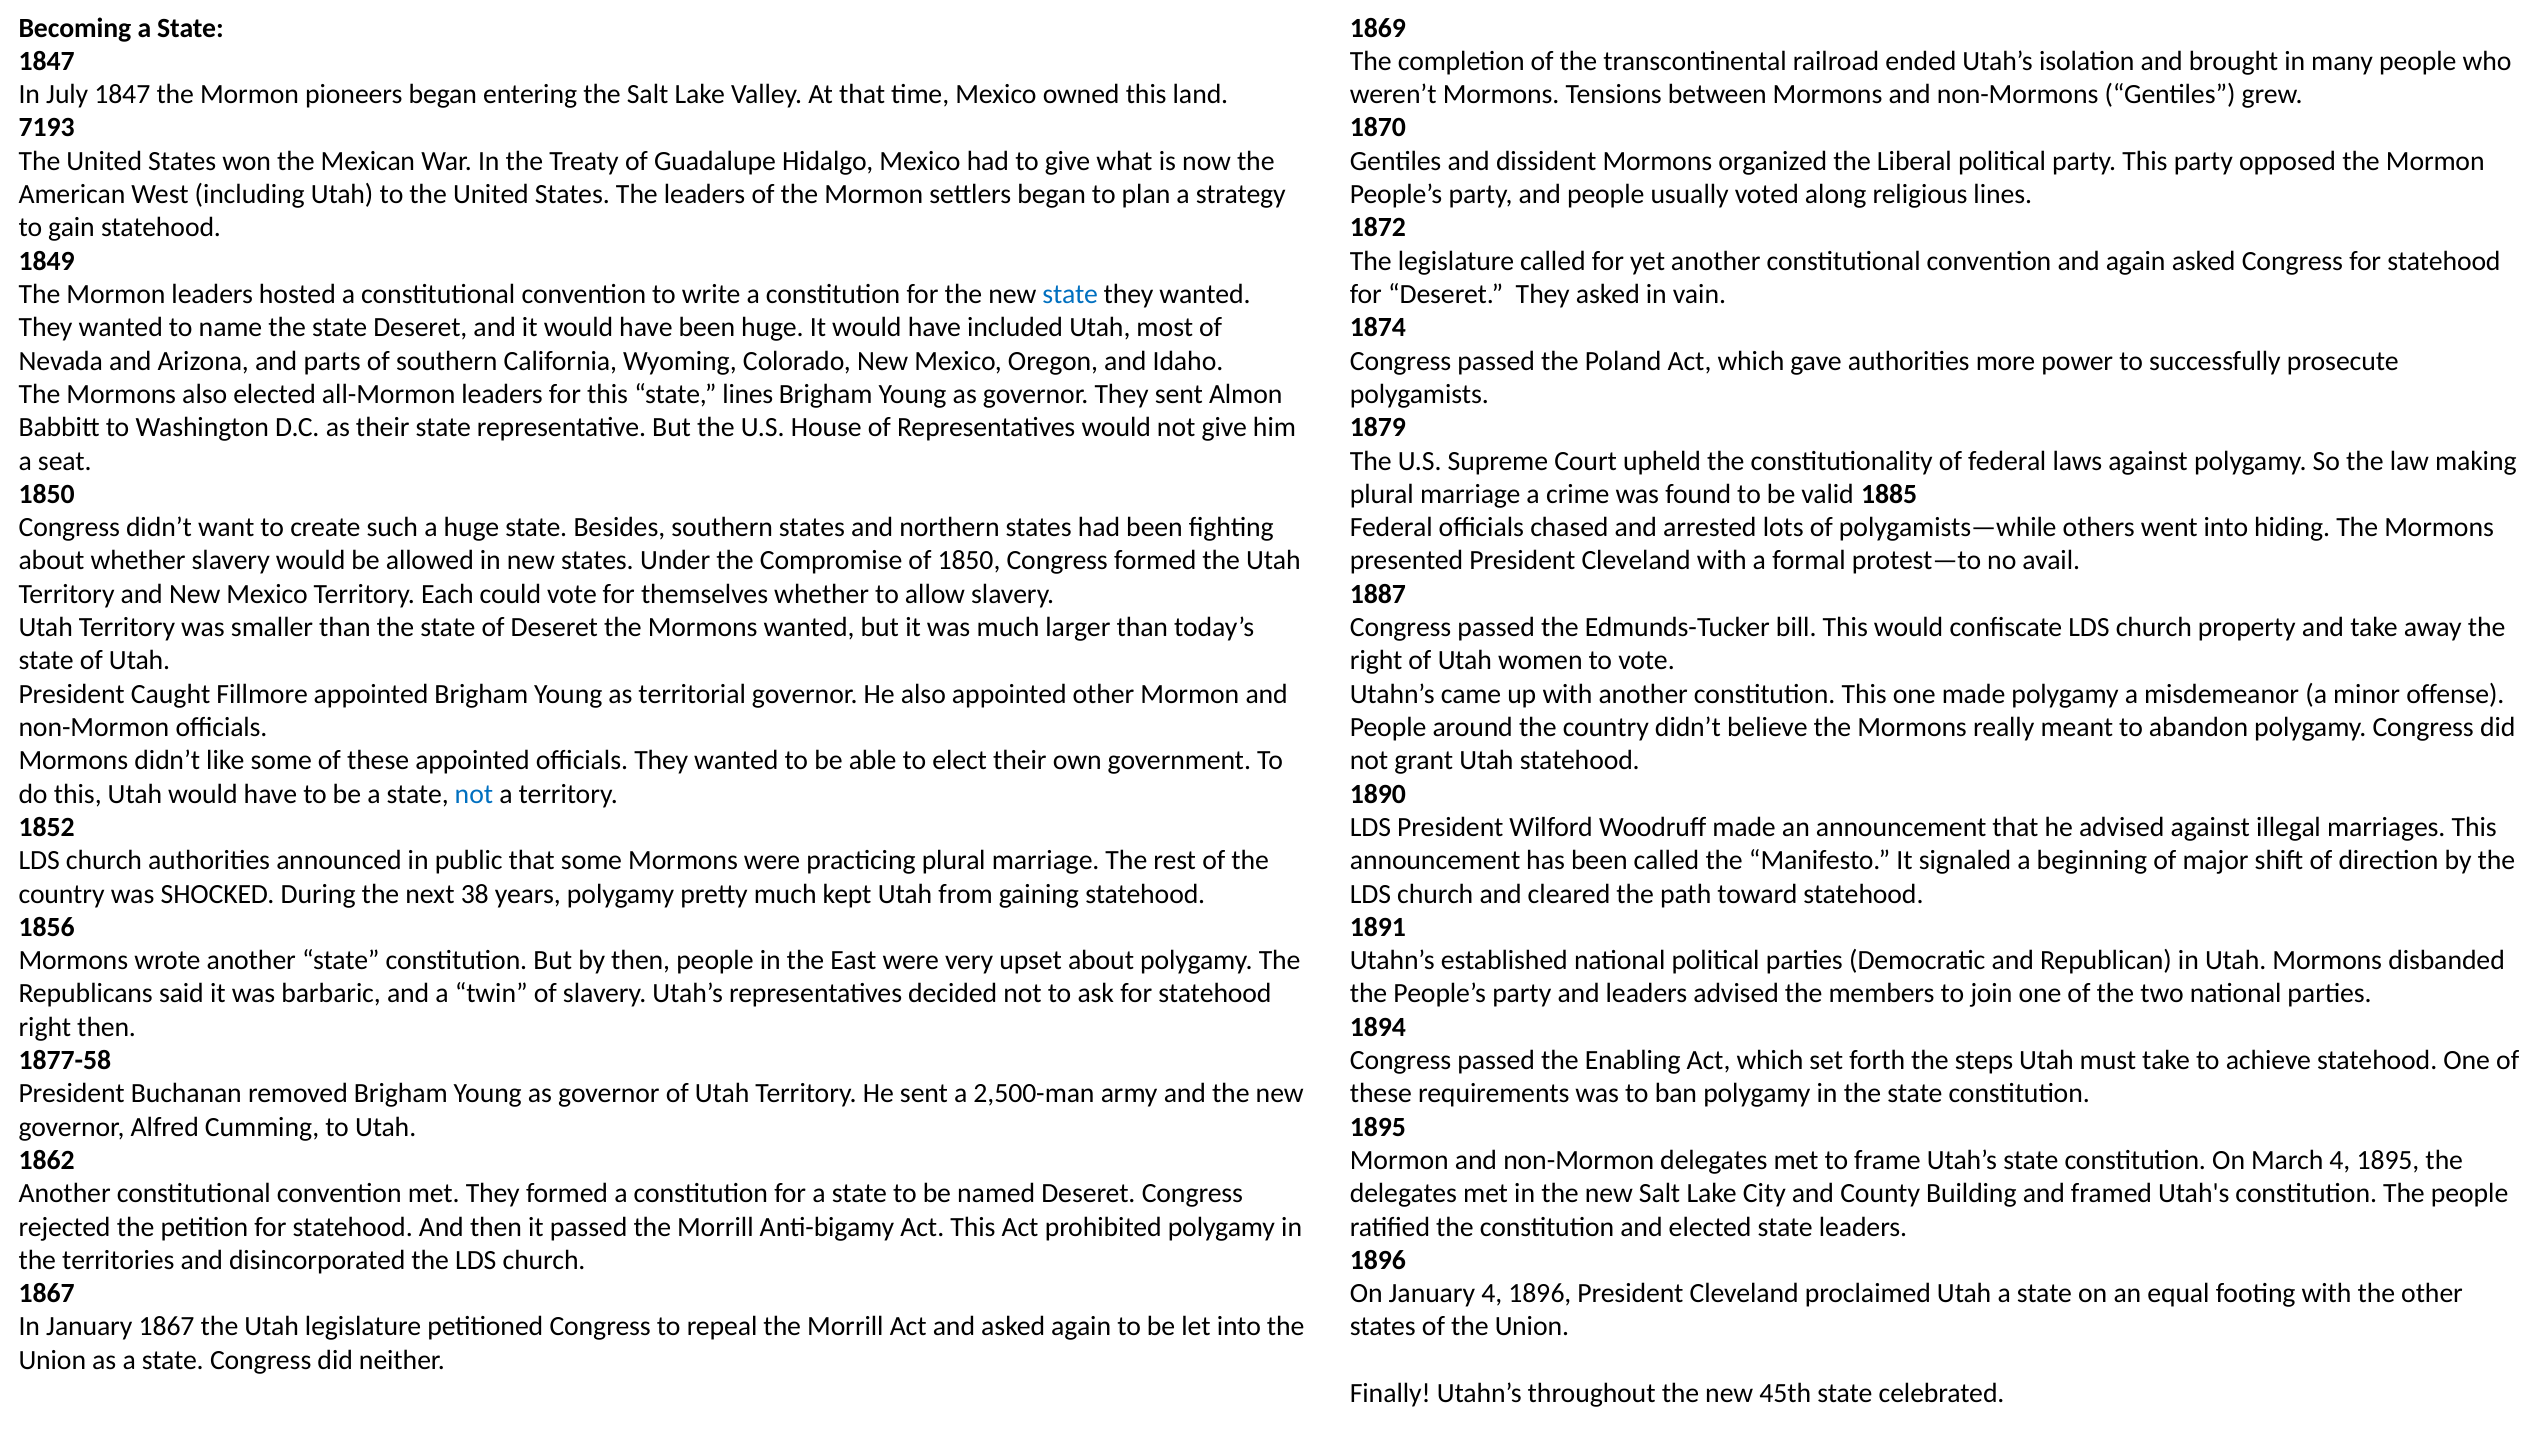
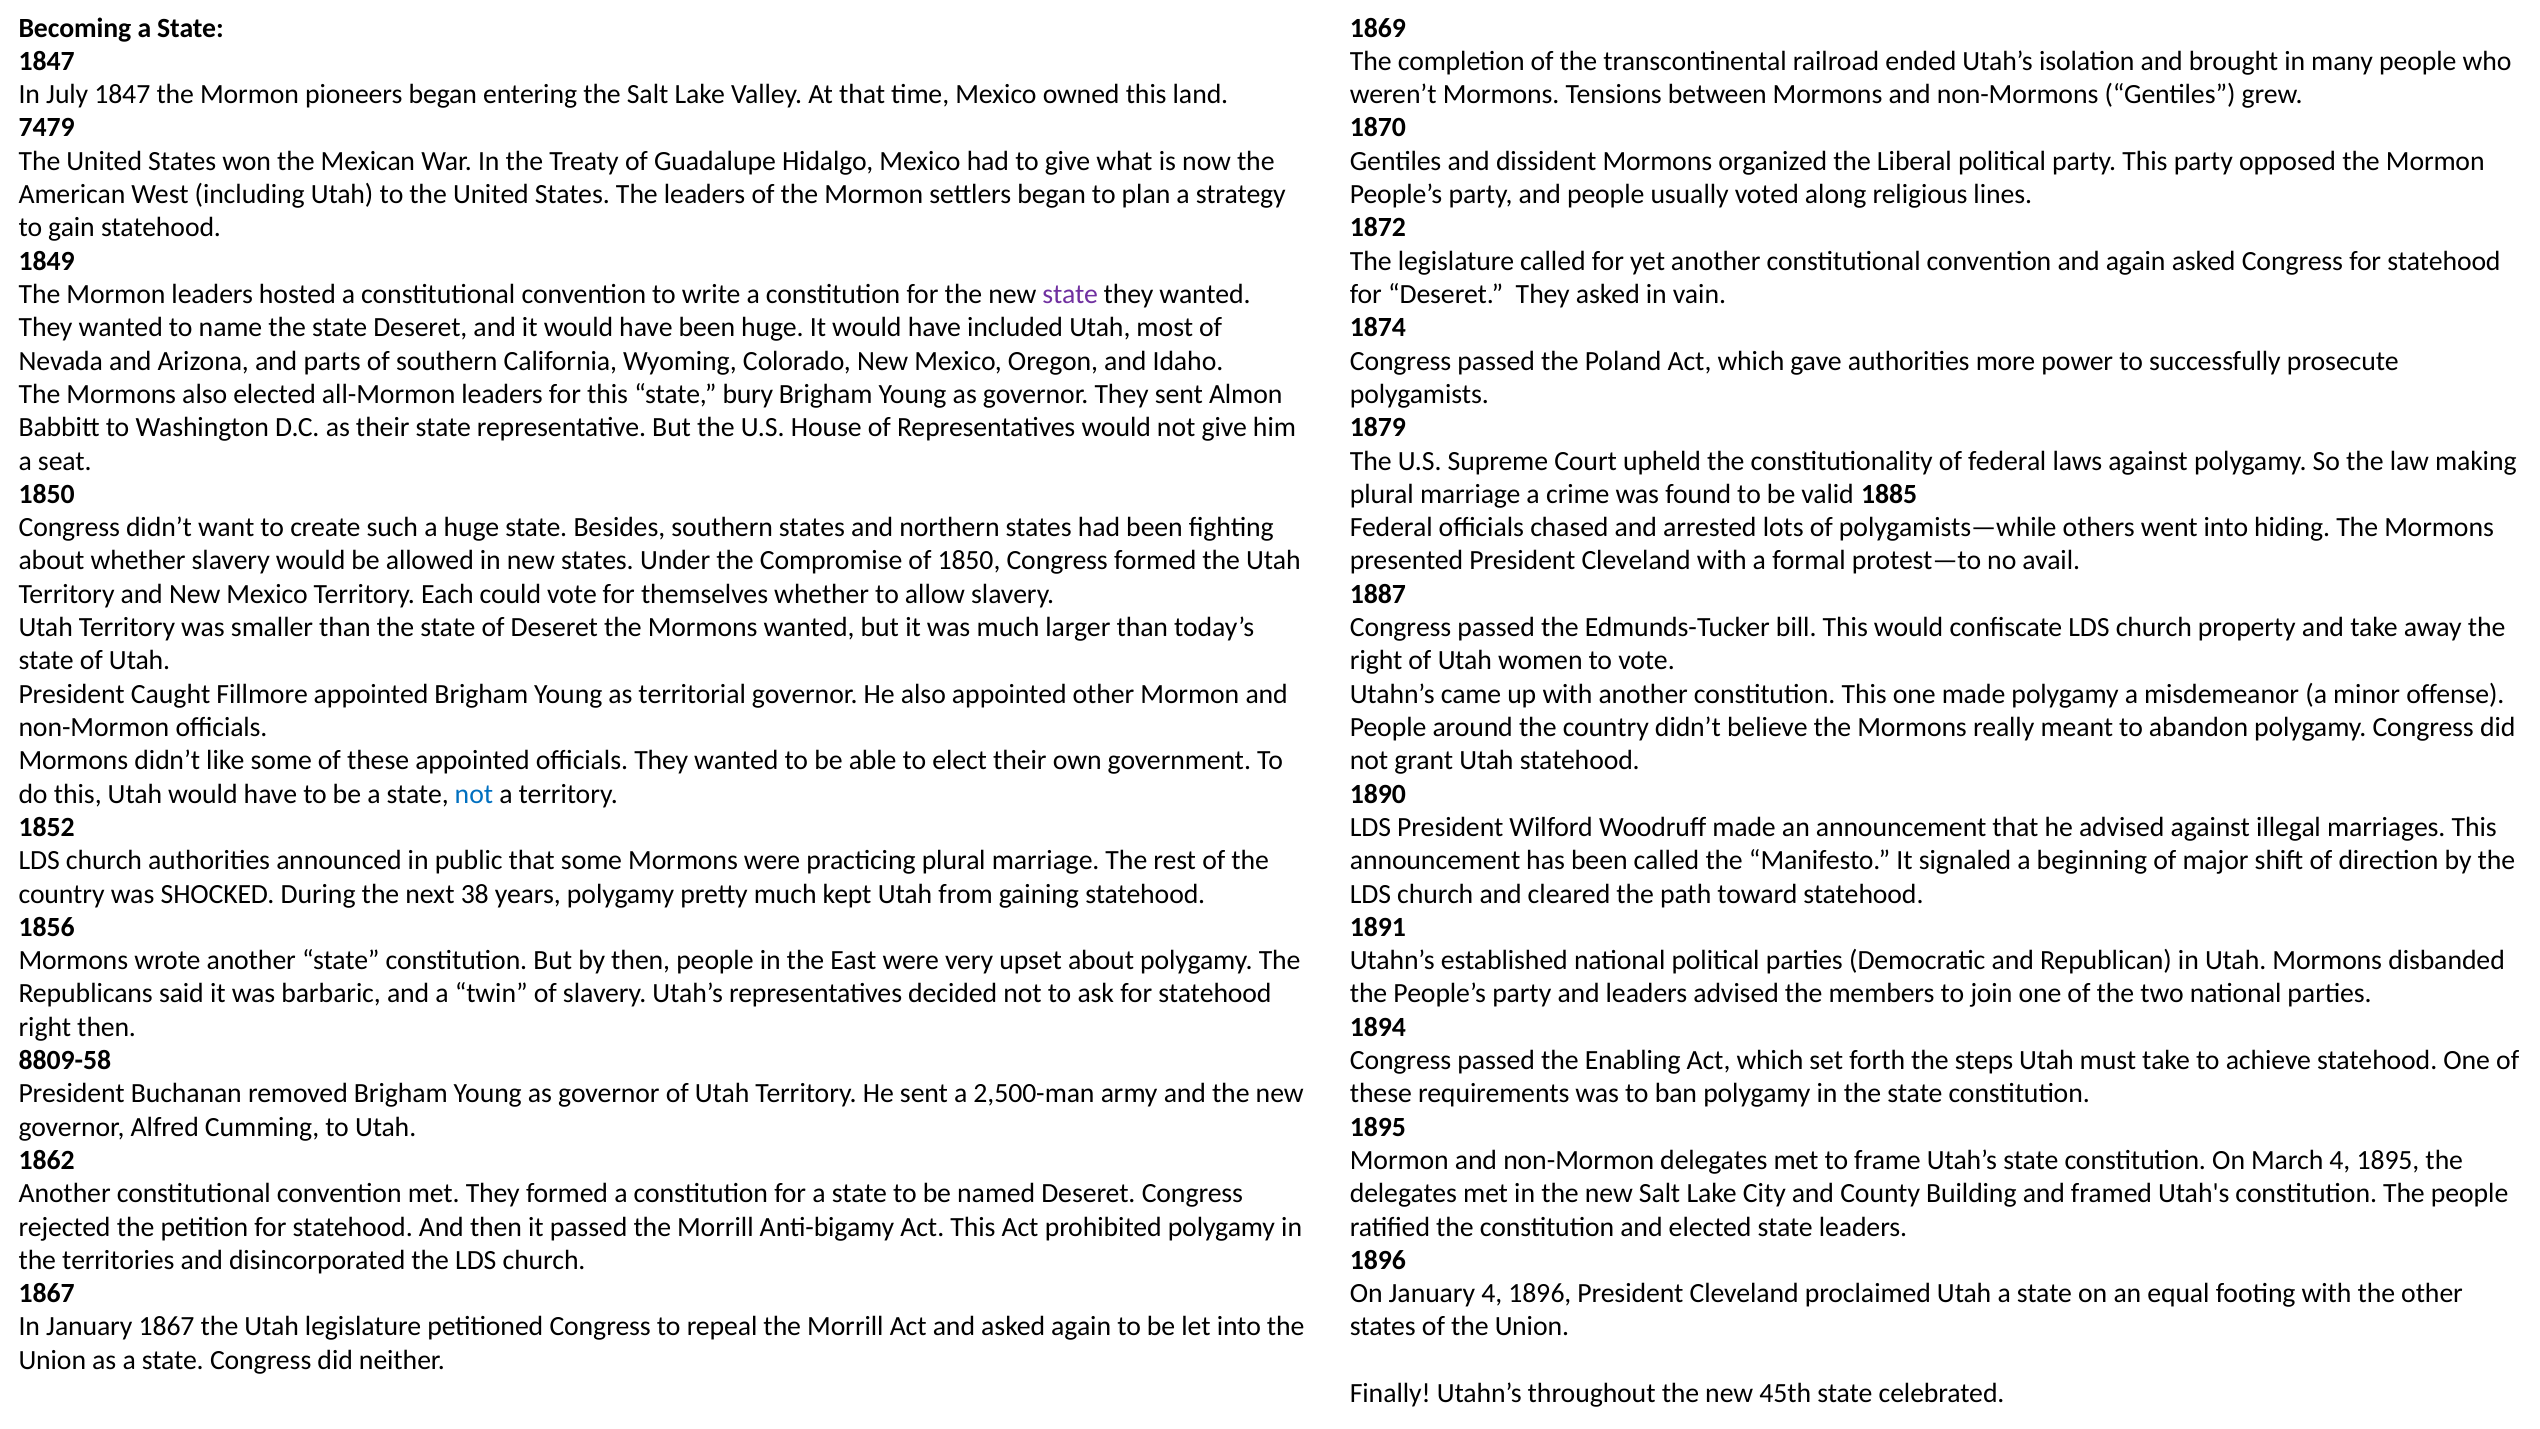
7193: 7193 -> 7479 (47, 128)
state colour: blue -> purple (1070, 294)
state lines: lines -> bury (748, 394)
1877-58: 1877-58 -> 8809-58 (65, 1060)
